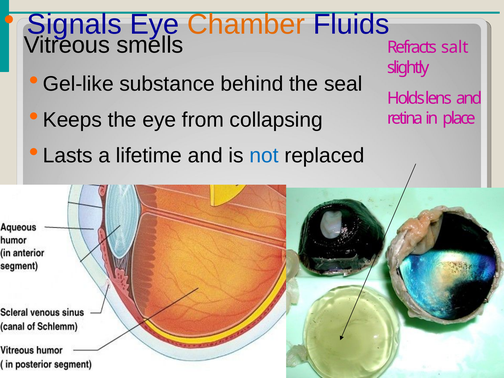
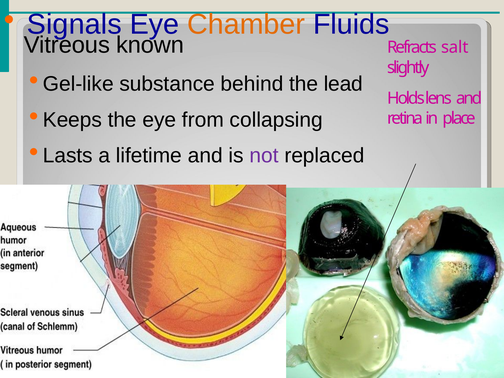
smells: smells -> known (150, 45)
seal: seal -> lead (343, 84)
not colour: blue -> purple (264, 156)
